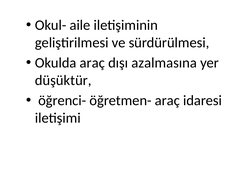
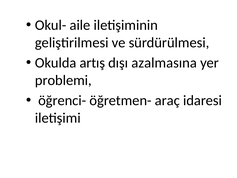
Okulda araç: araç -> artış (92, 63)
düşüktür: düşüktür -> problemi (63, 80)
